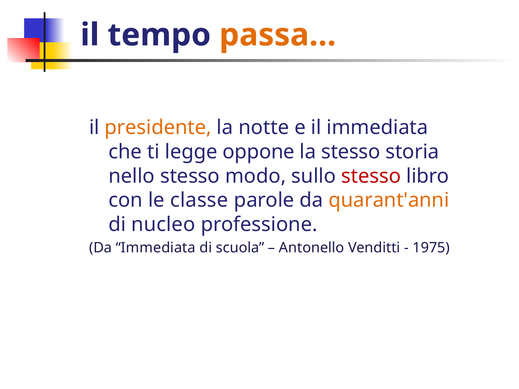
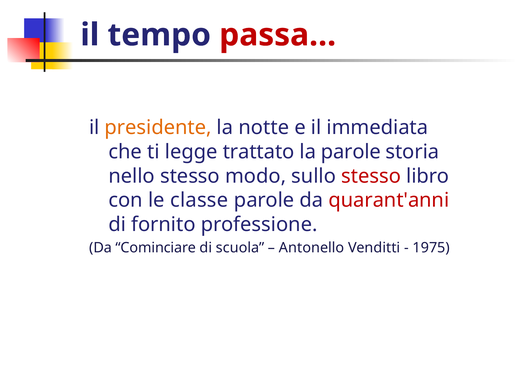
passa… colour: orange -> red (278, 35)
oppone: oppone -> trattato (259, 152)
la stesso: stesso -> parole (351, 152)
quarant'anni colour: orange -> red (389, 200)
nucleo: nucleo -> fornito (163, 225)
Da Immediata: Immediata -> Cominciare (156, 248)
